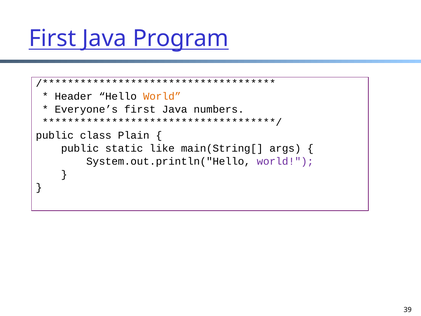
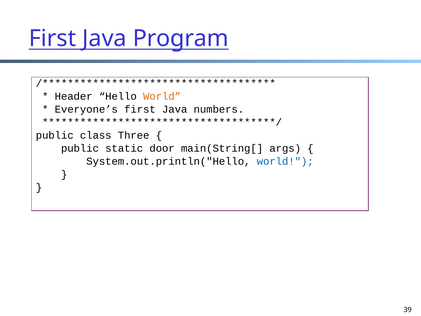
Plain: Plain -> Three (134, 135)
like: like -> door (162, 148)
world colour: purple -> blue (285, 161)
